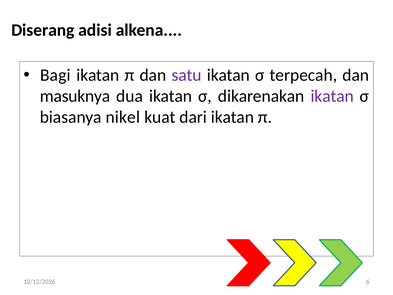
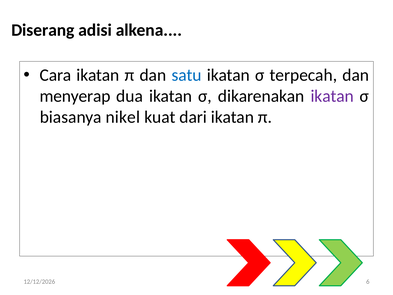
Bagi: Bagi -> Cara (56, 75)
satu colour: purple -> blue (187, 75)
masuknya: masuknya -> menyerap (75, 96)
